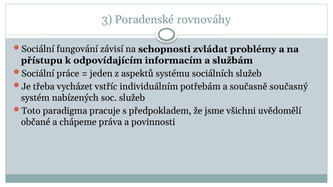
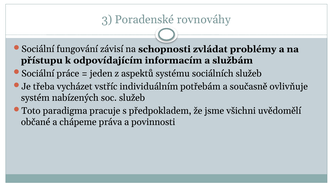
současný: současný -> ovlivňuje (289, 87)
